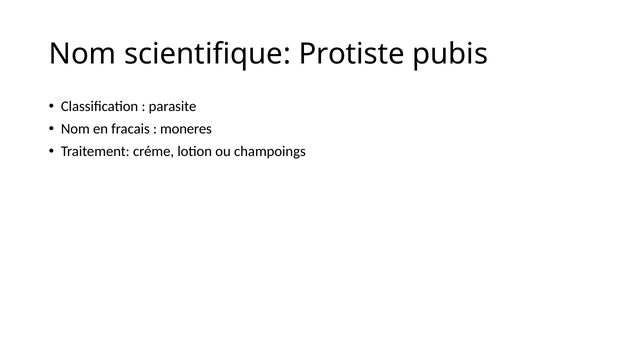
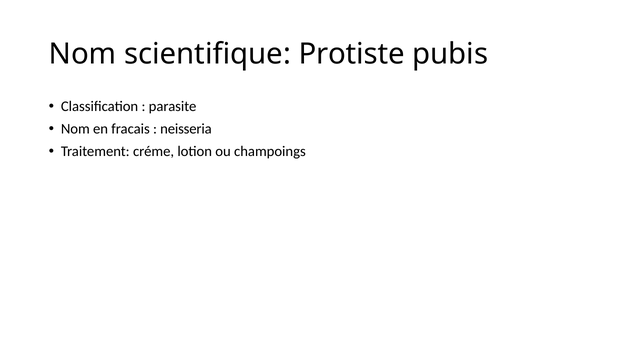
moneres: moneres -> neisseria (186, 129)
